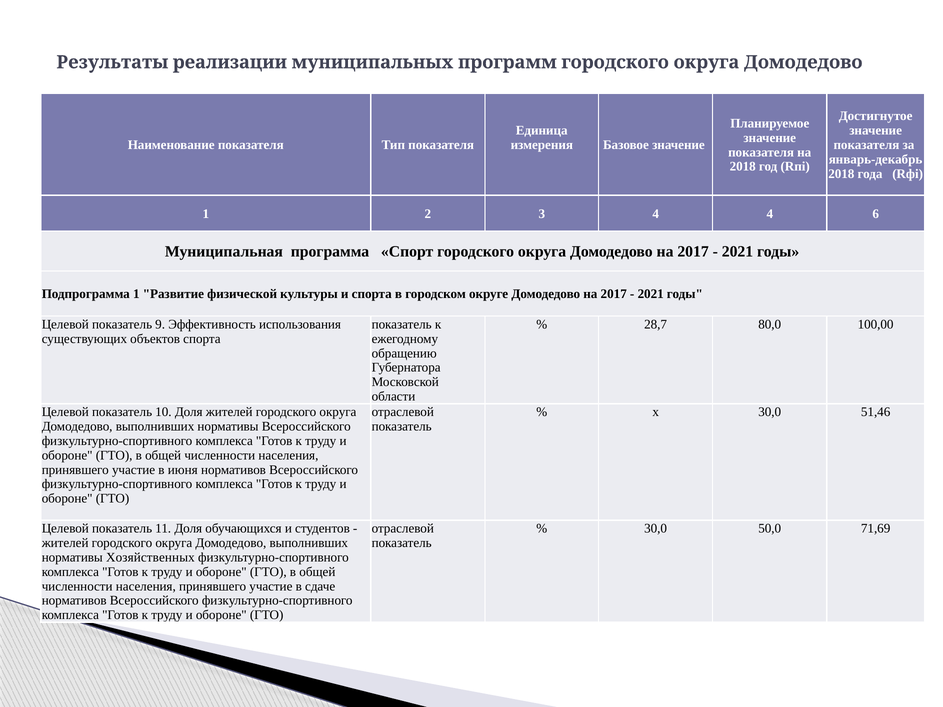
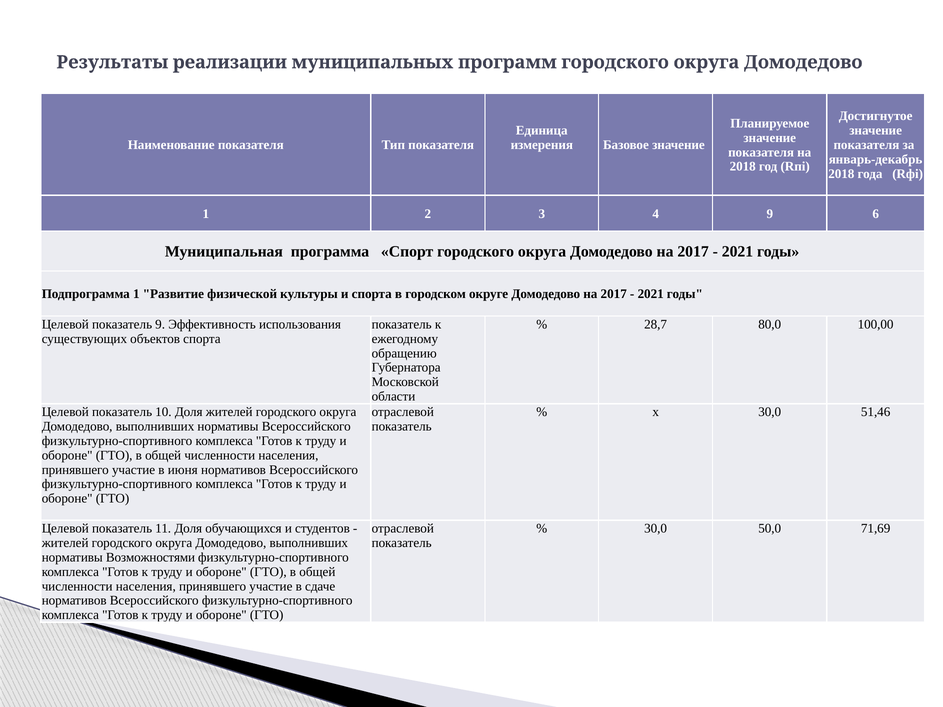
4 4: 4 -> 9 (770, 214)
Хозяйственных: Хозяйственных -> Возможностями (151, 558)
